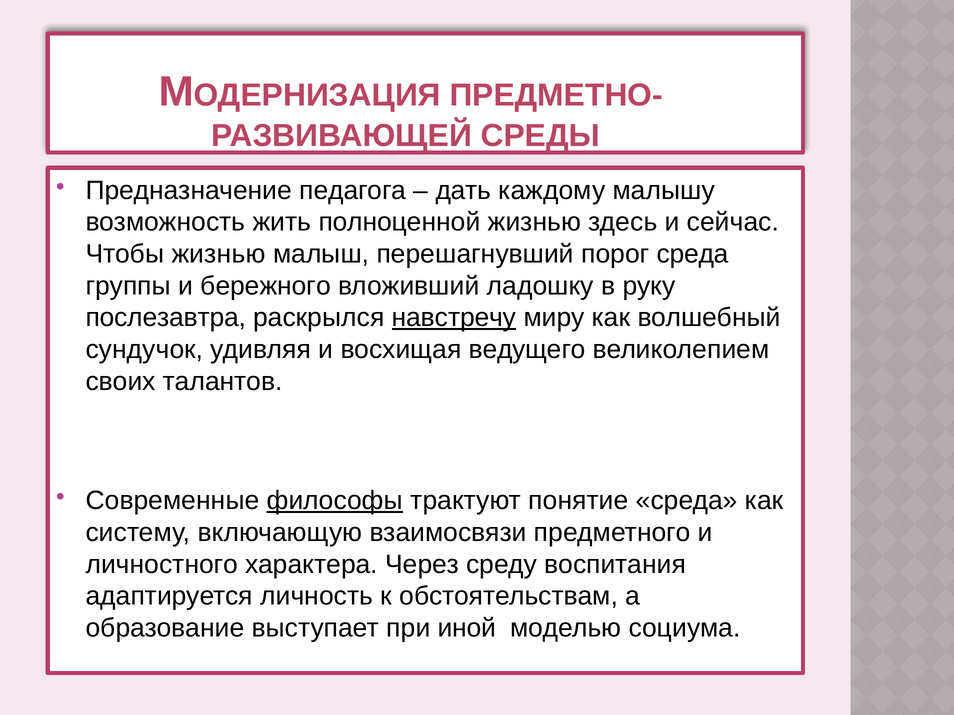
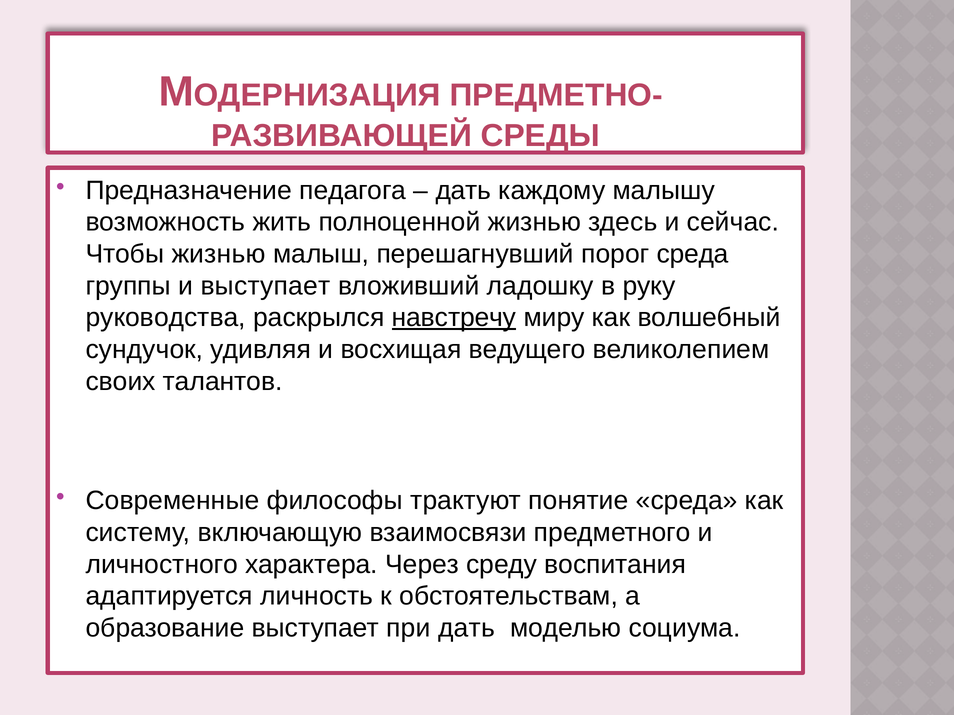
и бережного: бережного -> выступает (265, 286)
послезавтра: послезавтра -> руководства (166, 318)
философы underline: present -> none (335, 501)
при иной: иной -> дать (467, 628)
